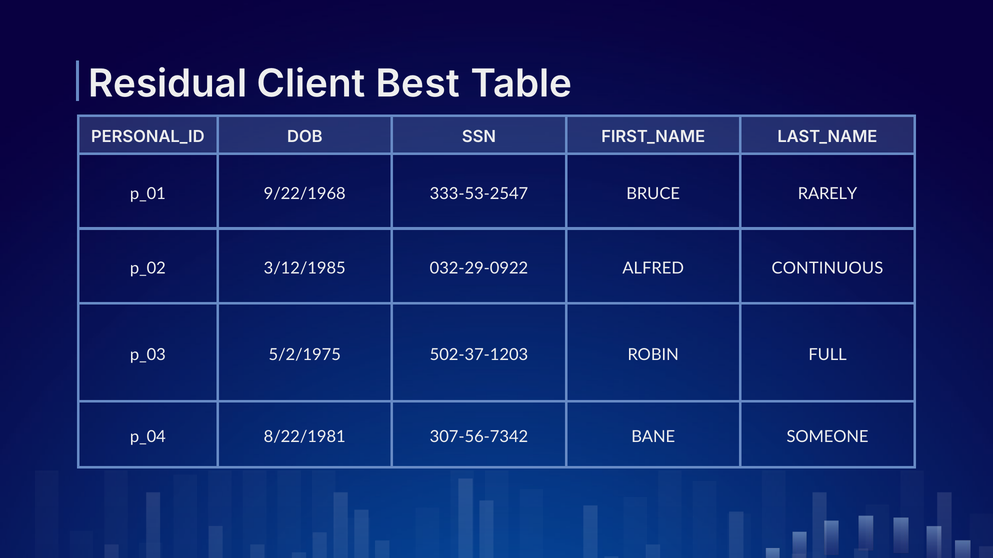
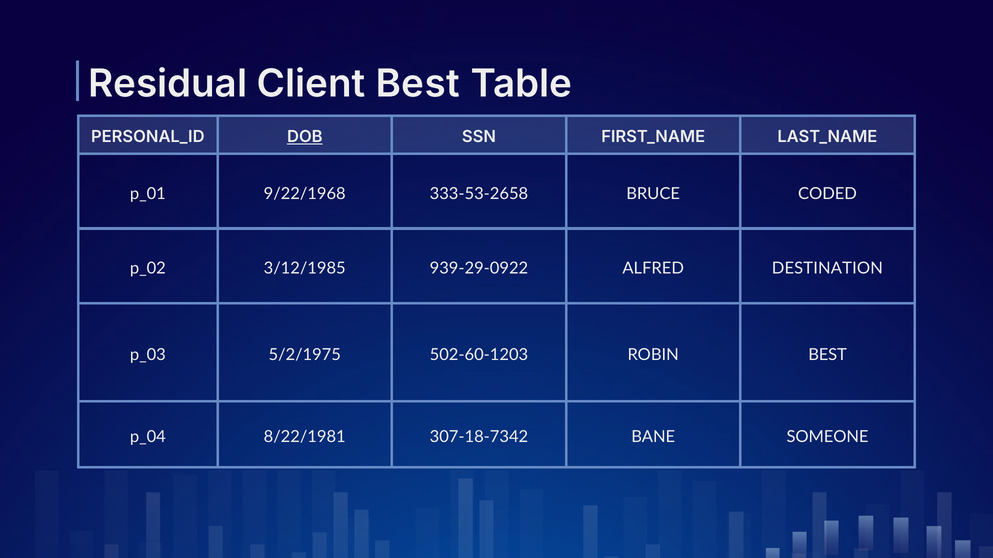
DOB underline: none -> present (305, 137)
333-53-2547: 333-53-2547 -> 333-53-2658 (479, 194)
RARELY: RARELY -> CODED (827, 194)
032-29-0922: 032-29-0922 -> 939-29-0922 (479, 269)
CONTINUOUS: CONTINUOUS -> DESTINATION (827, 269)
502-37-1203: 502-37-1203 -> 502-60-1203 (479, 355)
ROBIN FULL: FULL -> BEST (828, 355)
307-56-7342: 307-56-7342 -> 307-18-7342 (479, 437)
